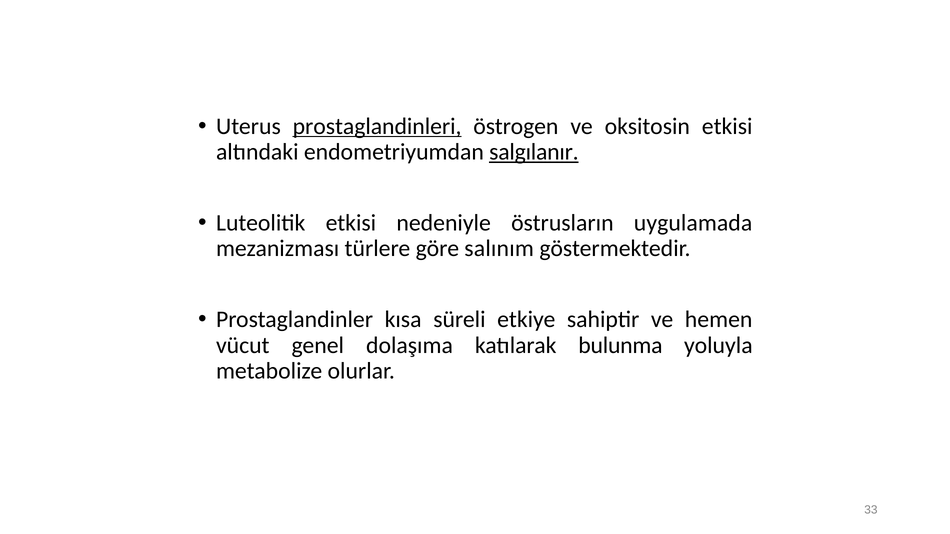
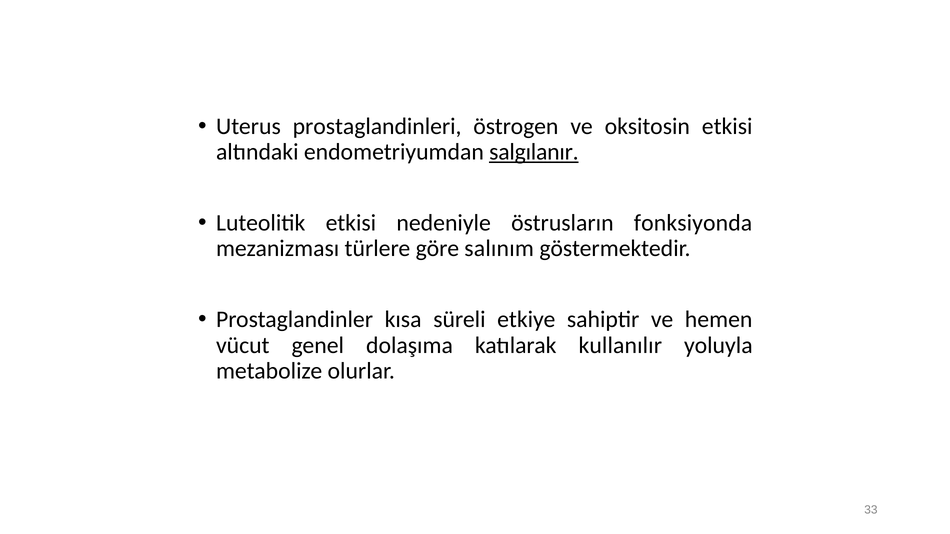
prostaglandinleri underline: present -> none (377, 126)
uygulamada: uygulamada -> fonksiyonda (693, 223)
bulunma: bulunma -> kullanılır (620, 345)
